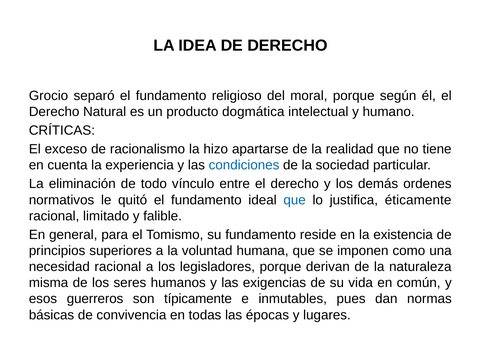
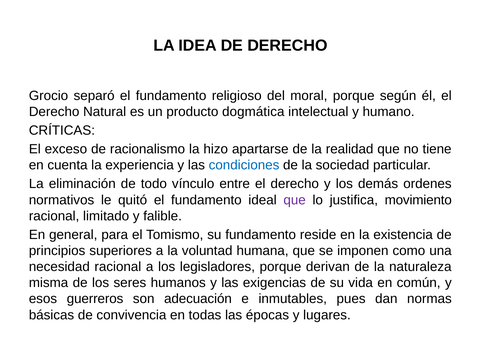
que colour: blue -> purple (295, 200)
éticamente: éticamente -> movimiento (418, 200)
típicamente: típicamente -> adecuación (198, 299)
